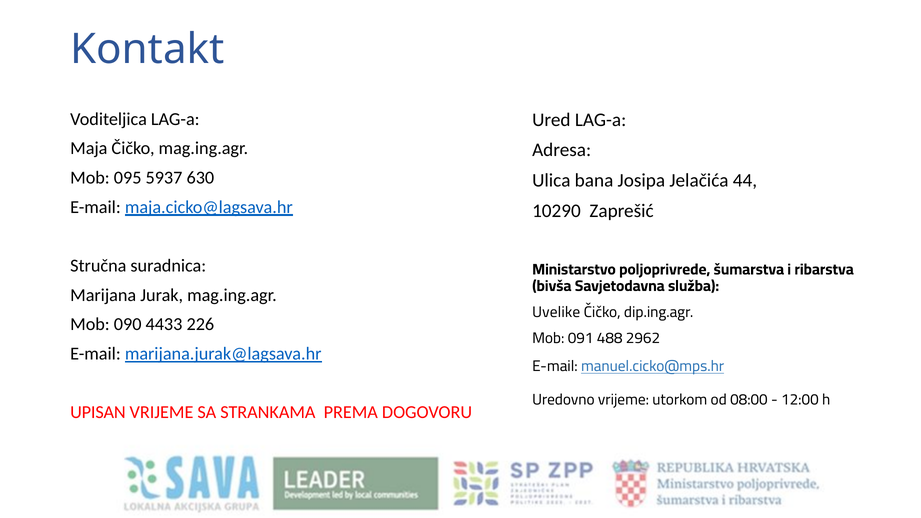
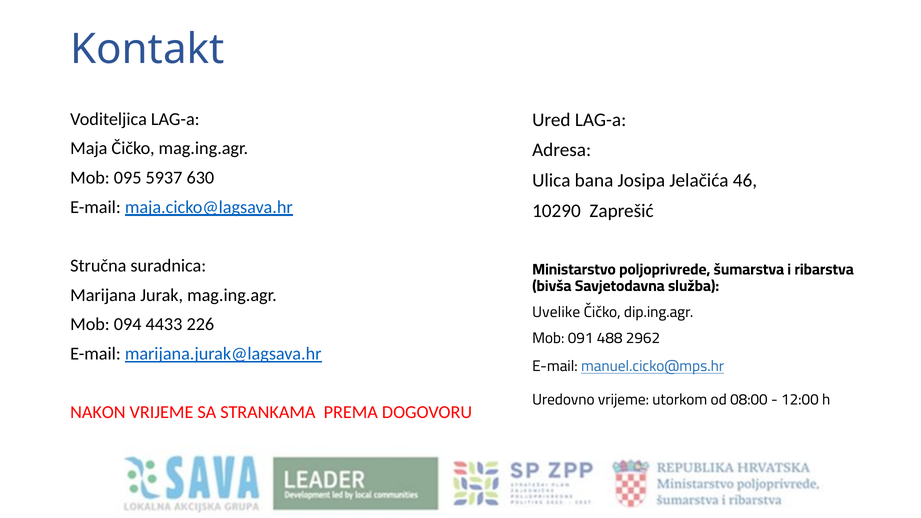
44: 44 -> 46 (745, 180)
090: 090 -> 094 (128, 324)
UPISAN: UPISAN -> NAKON (98, 412)
